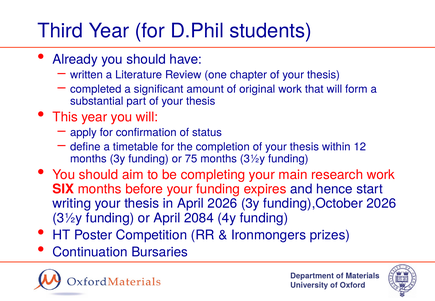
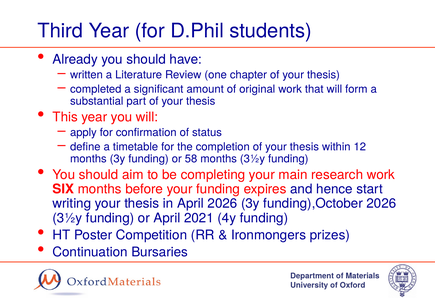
75: 75 -> 58 (191, 159)
2084: 2084 -> 2021 (199, 218)
